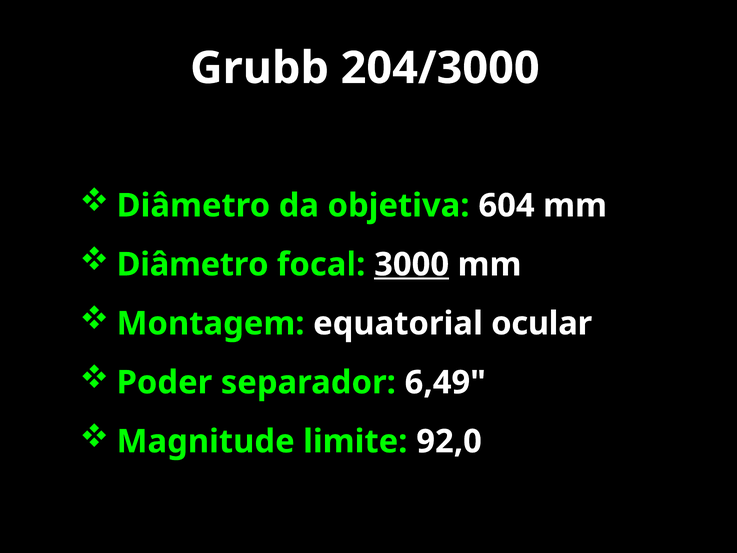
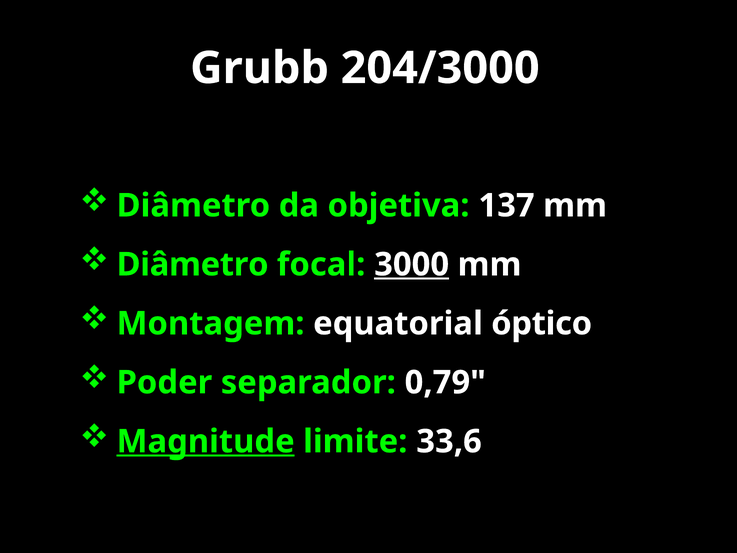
604: 604 -> 137 (507, 206)
ocular: ocular -> óptico (542, 323)
6,49: 6,49 -> 0,79 (445, 382)
Magnitude underline: none -> present (206, 441)
92,0: 92,0 -> 33,6 (449, 441)
